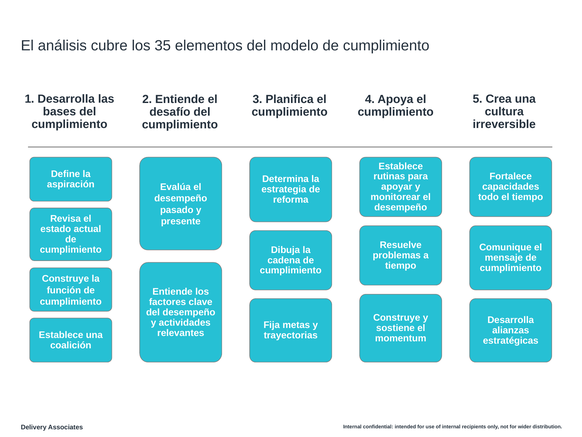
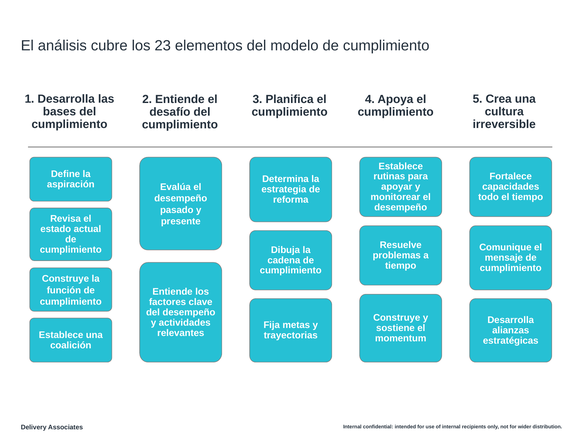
35: 35 -> 23 (163, 46)
